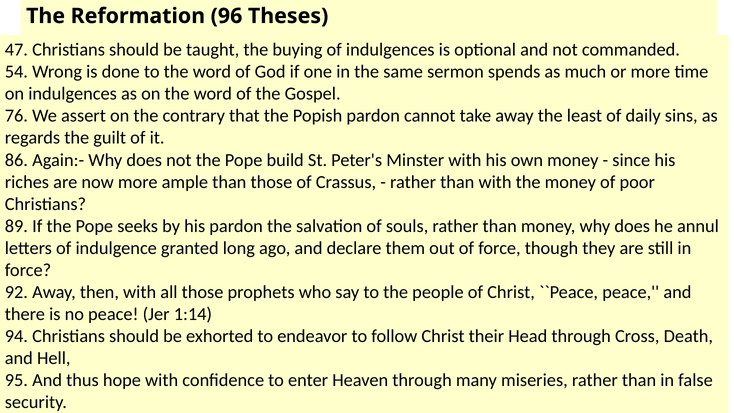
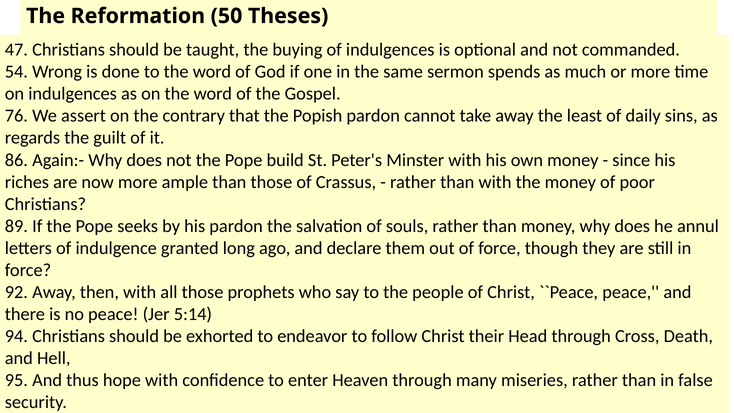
96: 96 -> 50 (226, 16)
1:14: 1:14 -> 5:14 (193, 314)
